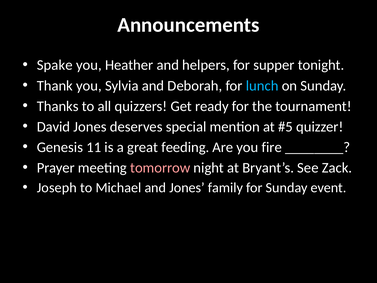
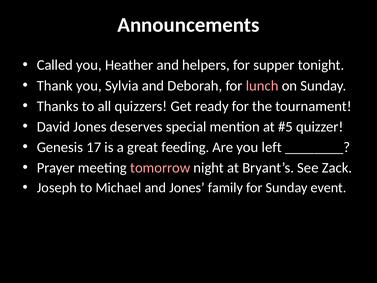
Spake: Spake -> Called (55, 65)
lunch colour: light blue -> pink (262, 86)
11: 11 -> 17 (94, 147)
fire: fire -> left (272, 147)
